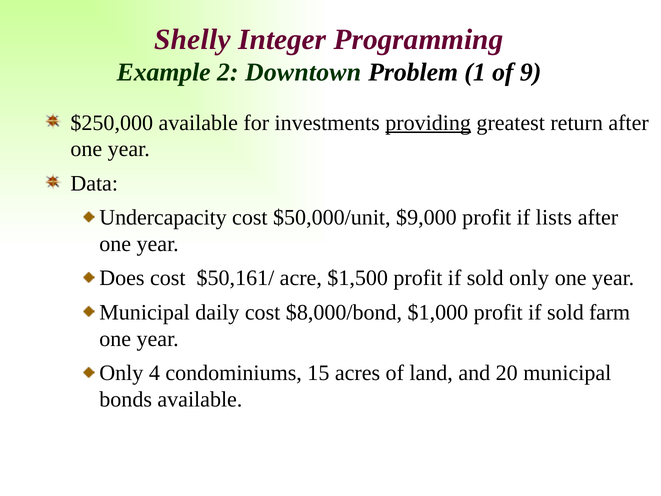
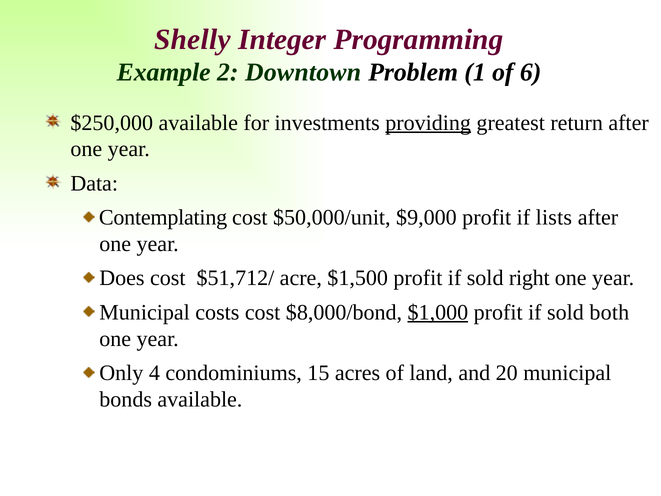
9: 9 -> 6 (531, 72)
Undercapacity: Undercapacity -> Contemplating (163, 217)
$50,161/: $50,161/ -> $51,712/ (235, 278)
sold only: only -> right (529, 278)
daily: daily -> costs (217, 312)
$1,000 underline: none -> present (438, 312)
farm: farm -> both (609, 312)
